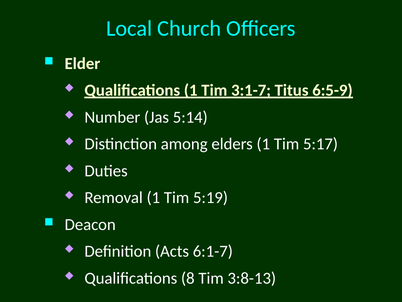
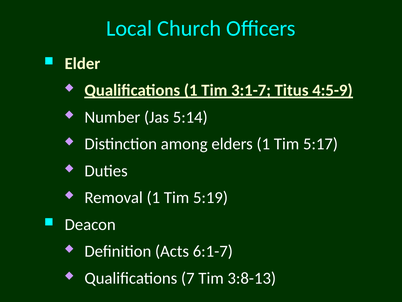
6:5-9: 6:5-9 -> 4:5-9 (332, 90)
8: 8 -> 7 (188, 278)
